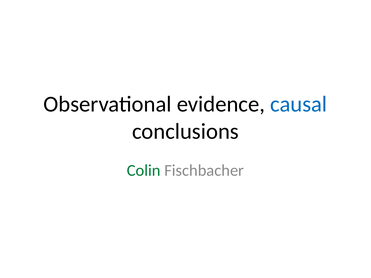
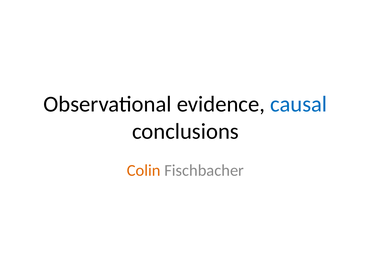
Colin colour: green -> orange (144, 171)
